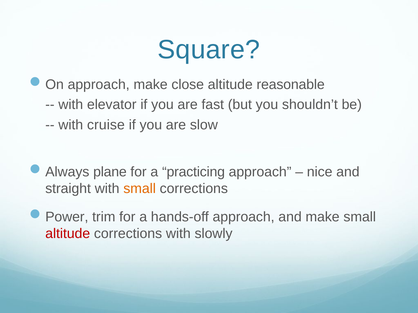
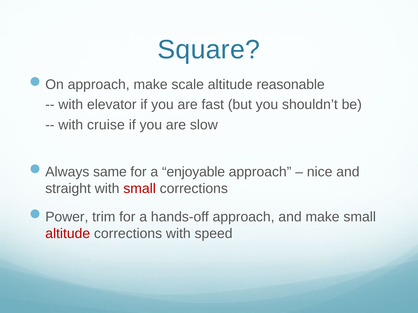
close: close -> scale (188, 85)
plane: plane -> same (110, 172)
practicing: practicing -> enjoyable (194, 172)
small colour: orange -> red (140, 189)
slowly: slowly -> speed (214, 234)
